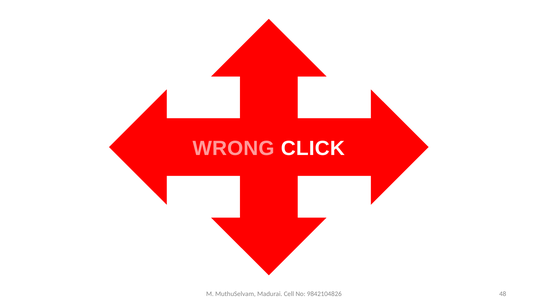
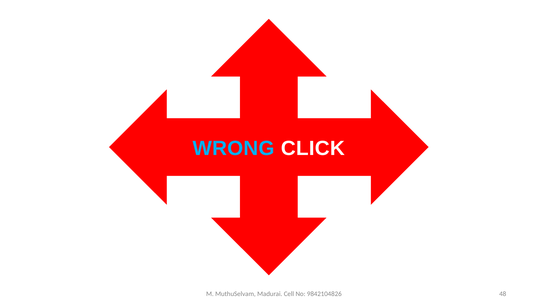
WRONG colour: pink -> light blue (233, 149)
